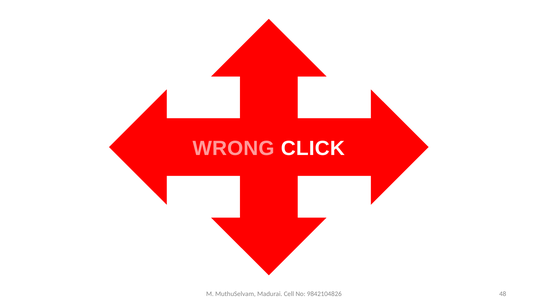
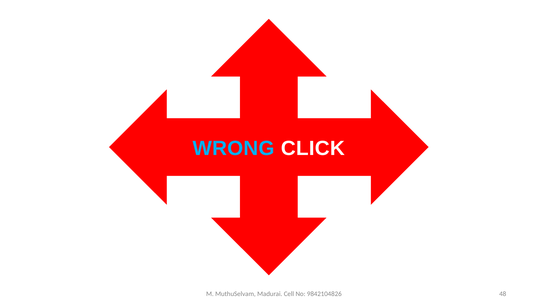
WRONG colour: pink -> light blue (233, 149)
